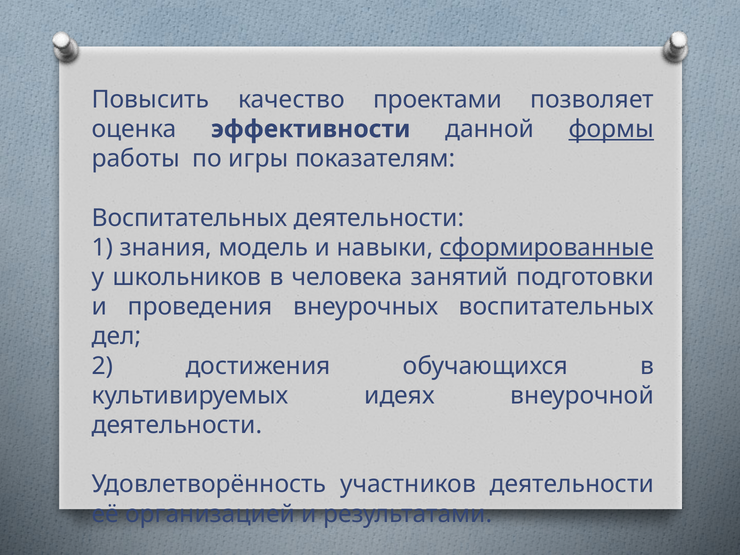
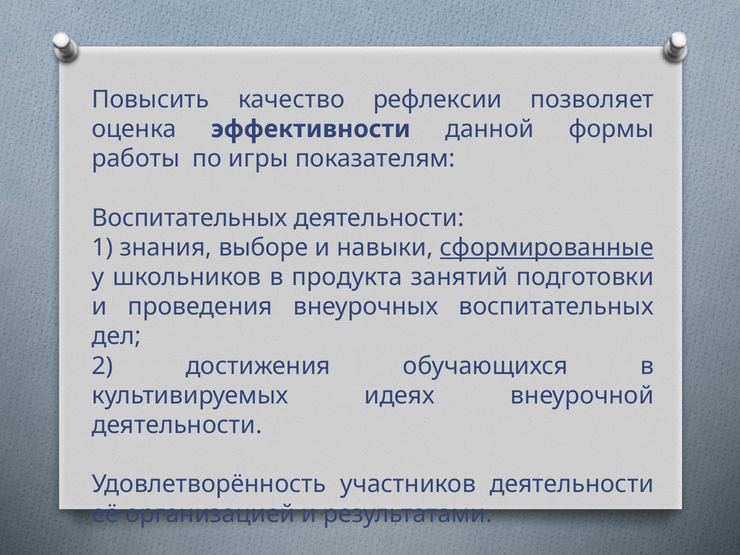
проектами: проектами -> рефлексии (438, 100)
формы underline: present -> none (611, 129)
модель: модель -> выборе (264, 248)
человека: человека -> продукта (347, 277)
